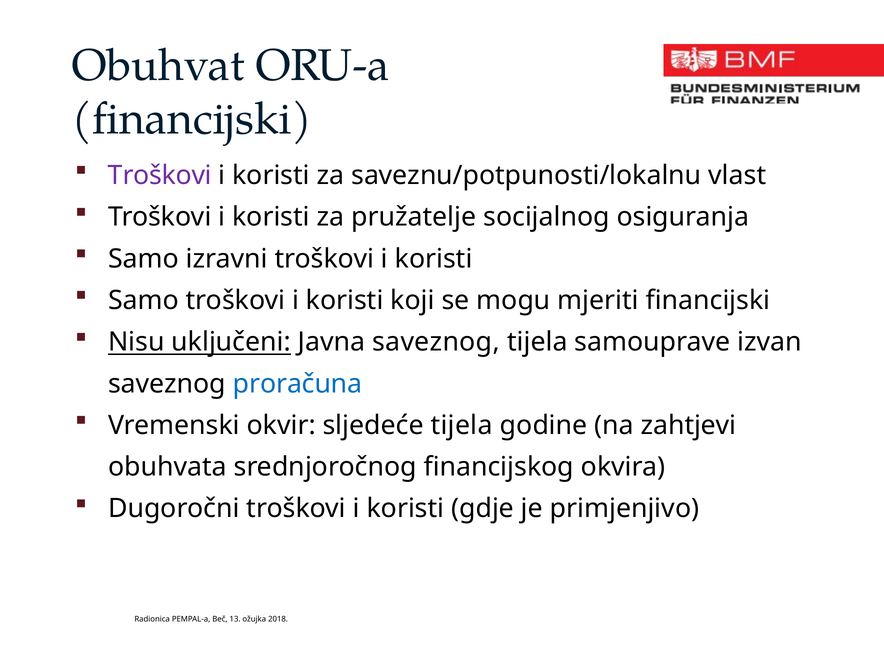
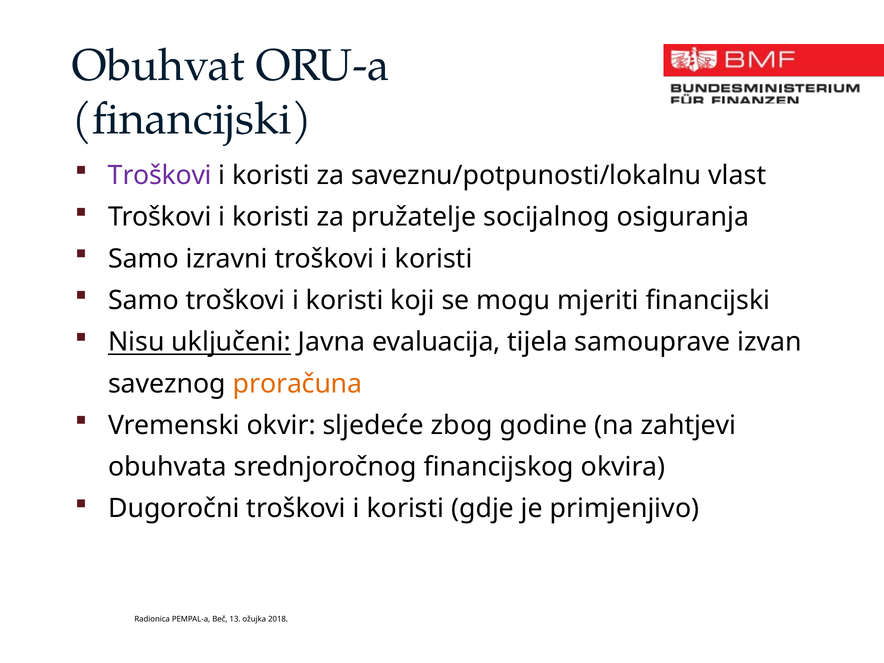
Javna saveznog: saveznog -> evaluacija (436, 342)
proračuna colour: blue -> orange (298, 384)
sljedeće tijela: tijela -> zbog (462, 425)
